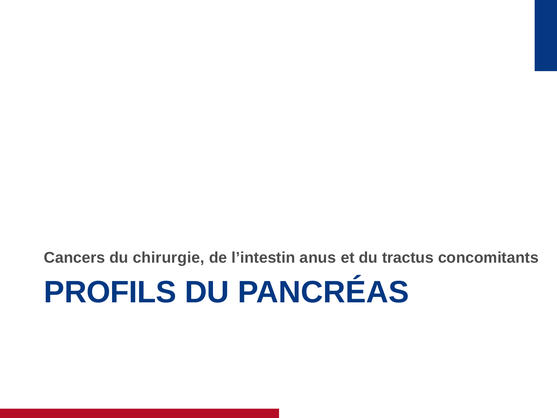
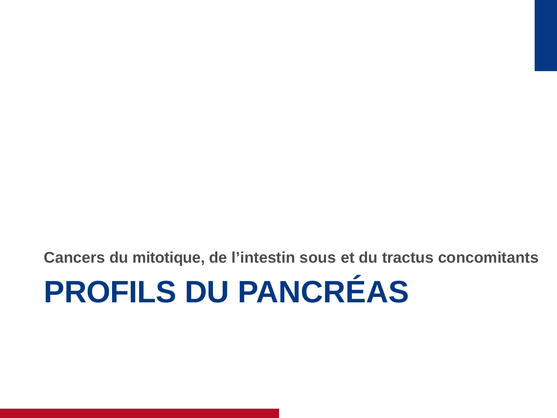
chirurgie: chirurgie -> mitotique (169, 257)
anus: anus -> sous (318, 257)
